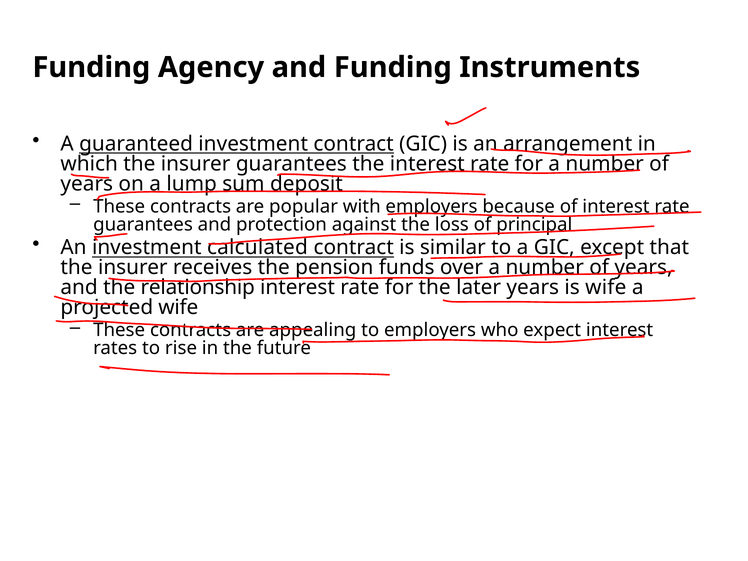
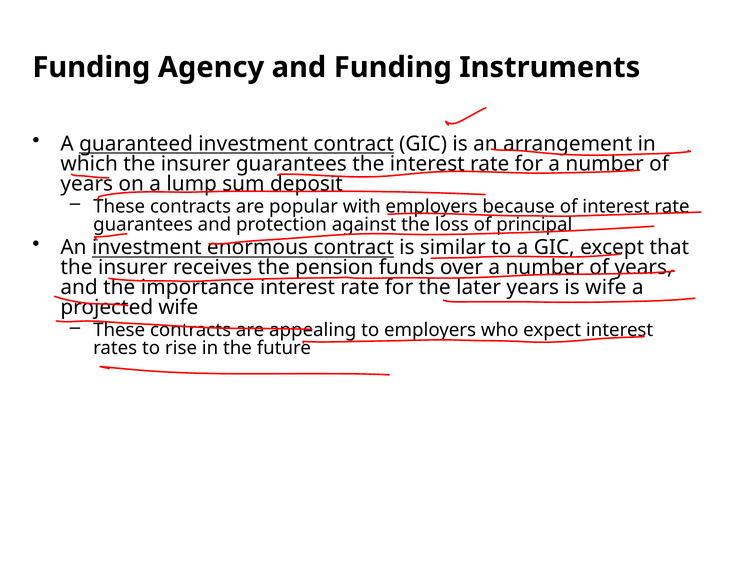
calculated: calculated -> enormous (257, 247)
relationship: relationship -> importance (198, 287)
